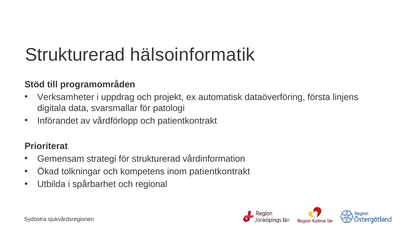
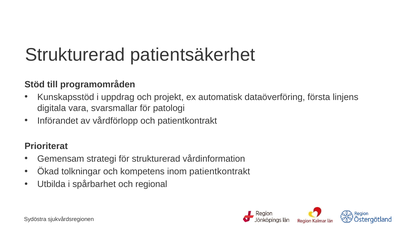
hälsoinformatik: hälsoinformatik -> patientsäkerhet (193, 55)
Verksamheter: Verksamheter -> Kunskapsstöd (66, 97)
data: data -> vara (79, 108)
